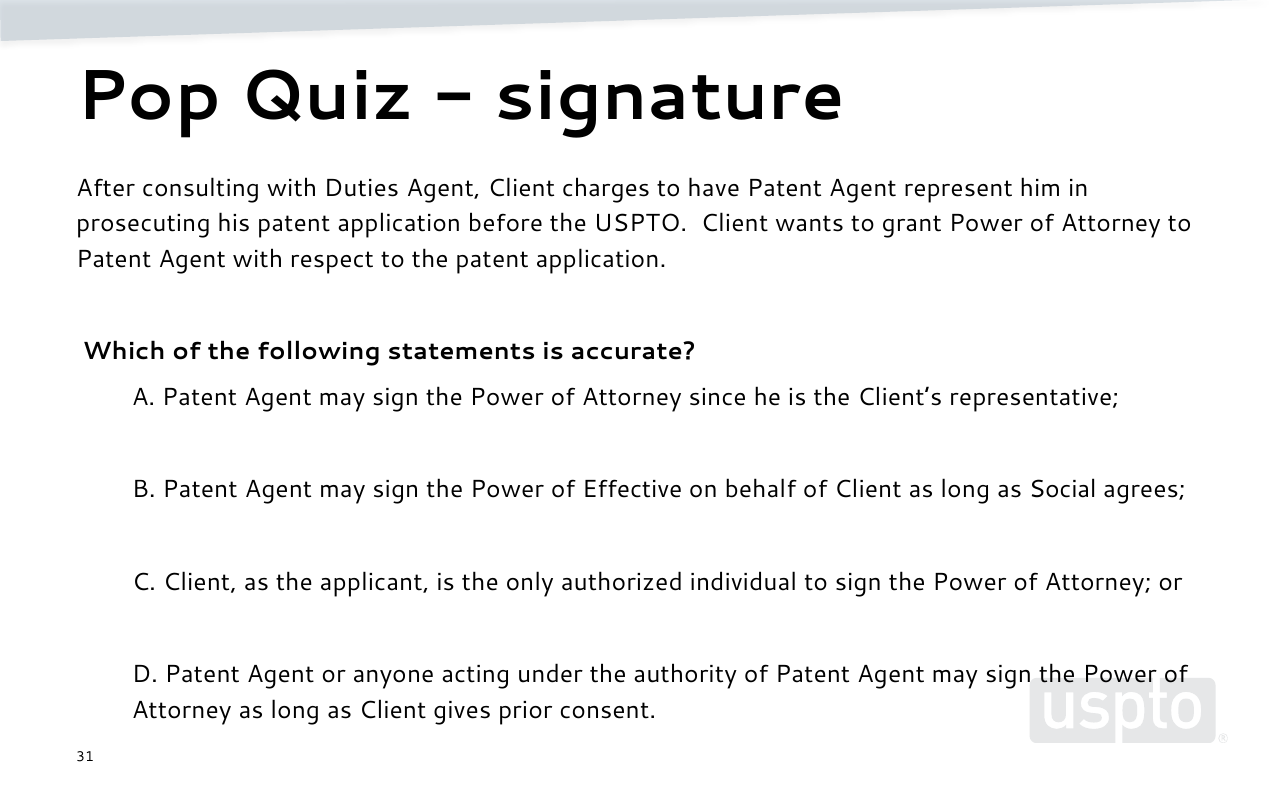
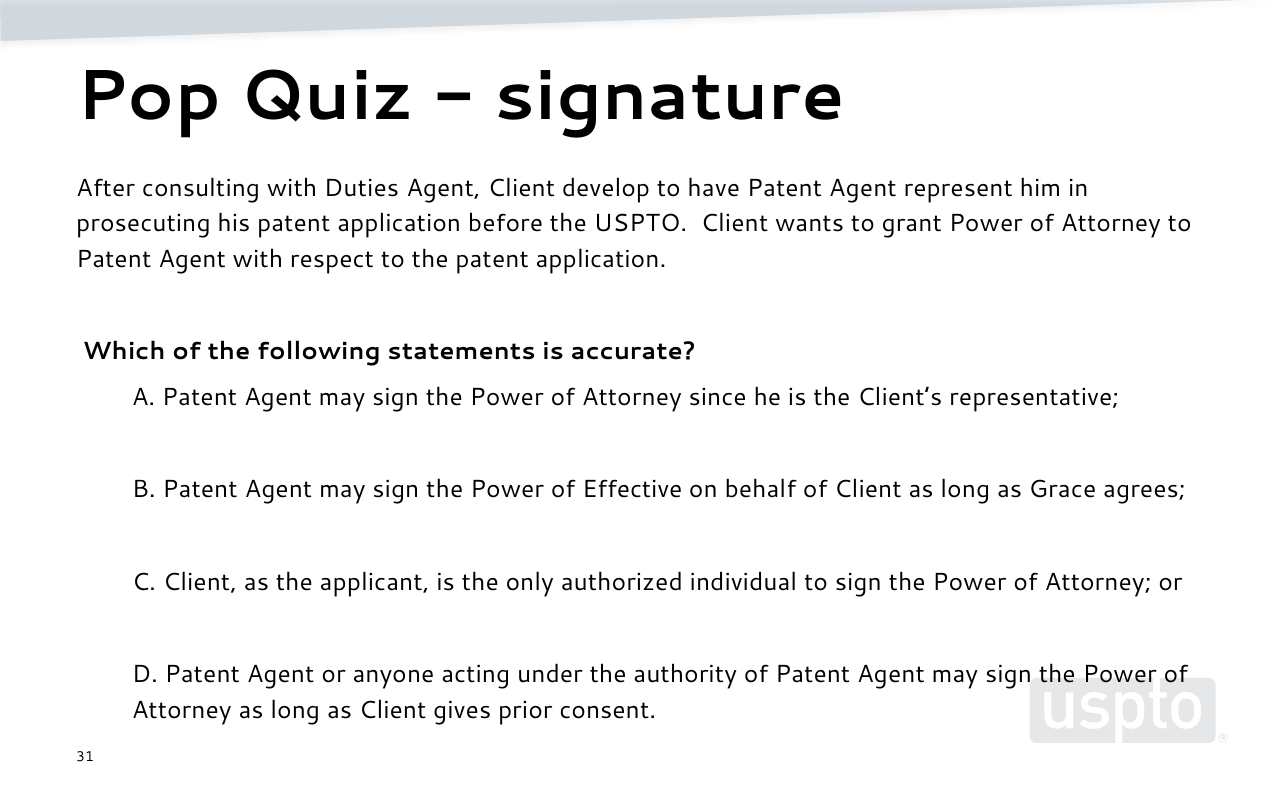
charges: charges -> develop (606, 188)
Social: Social -> Grace (1063, 490)
